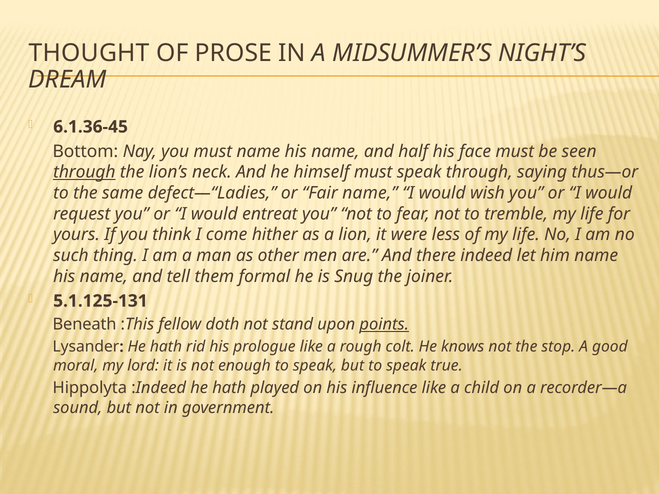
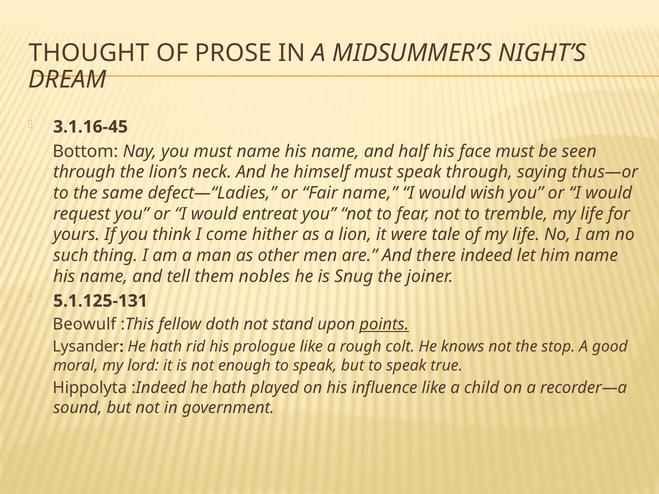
6.1.36-45: 6.1.36-45 -> 3.1.16-45 (91, 127)
through underline: present -> none (84, 172)
less: less -> tale (446, 235)
formal: formal -> nobles (264, 277)
Beneath: Beneath -> Beowulf (84, 325)
